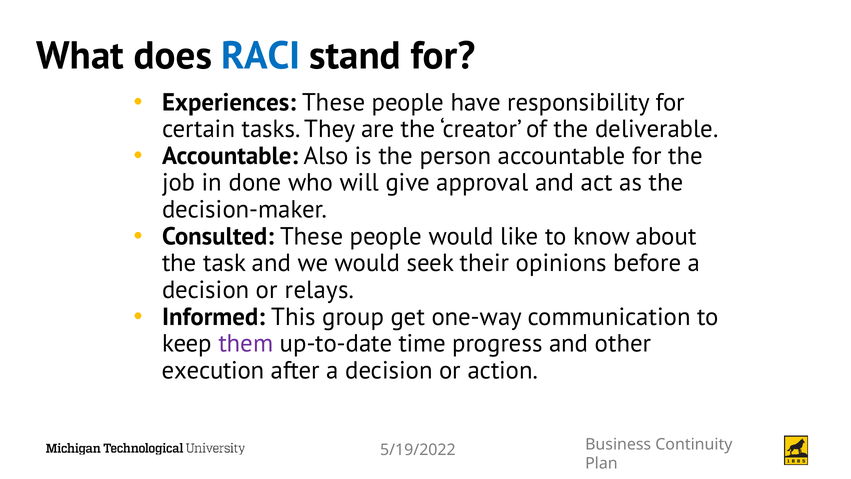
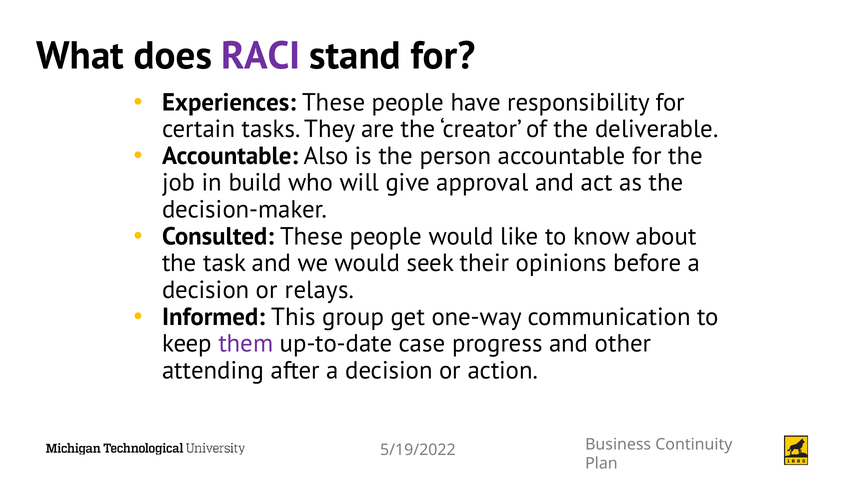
RACI colour: blue -> purple (261, 56)
done: done -> build (255, 183)
time: time -> case (422, 344)
execution: execution -> attending (213, 370)
